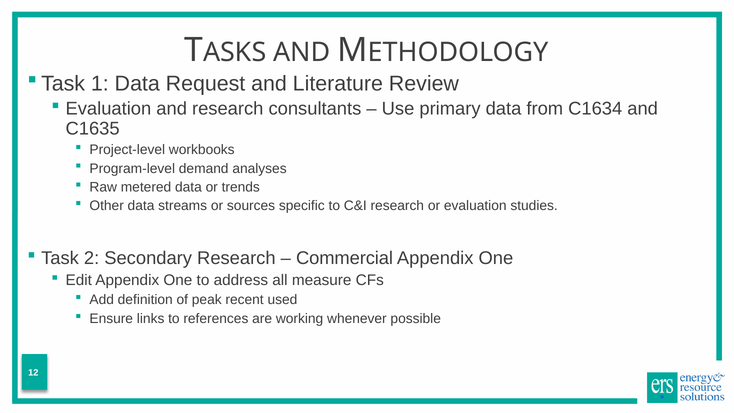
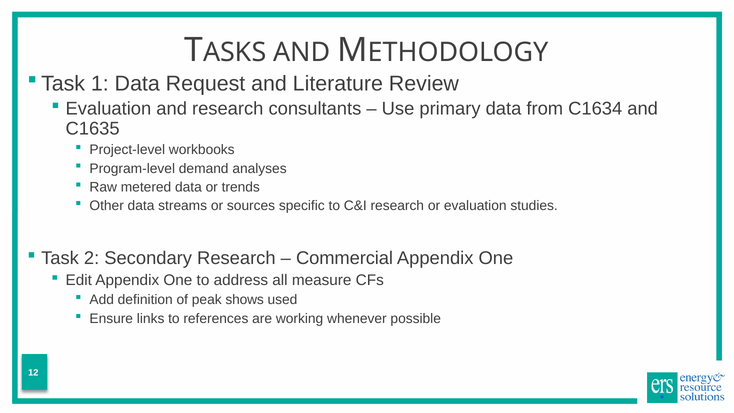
recent: recent -> shows (245, 300)
